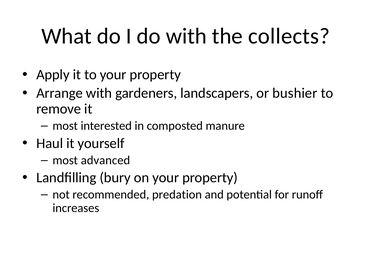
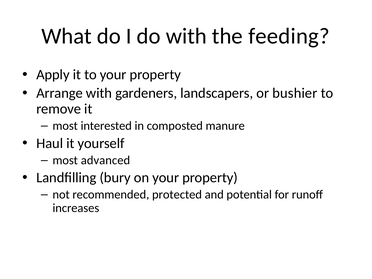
collects: collects -> feeding (289, 36)
predation: predation -> protected (177, 195)
